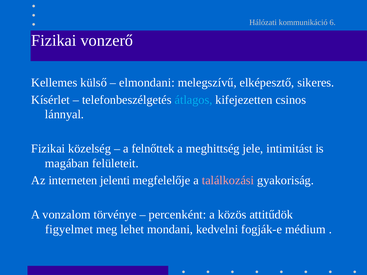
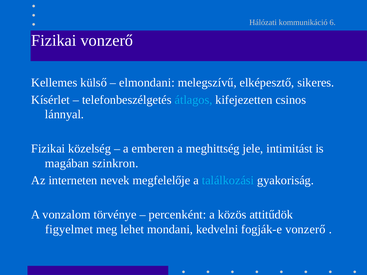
felnőttek: felnőttek -> emberen (153, 149)
felületeit: felületeit -> szinkron (115, 163)
jelenti: jelenti -> nevek (115, 181)
találkozási colour: pink -> light blue (228, 181)
fogják-e médium: médium -> vonzerő (305, 229)
